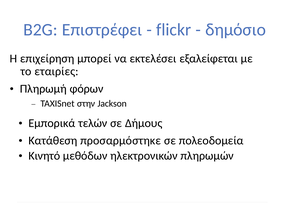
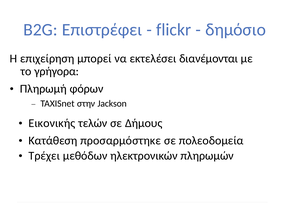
εξαλείφεται: εξαλείφεται -> διανέμονται (209, 59)
εταιρίες: εταιρίες -> γρήγορα (57, 71)
Εμπορικά: Εμπορικά -> Εικονικής (52, 123)
Κινητό: Κινητό -> Τρέχει (44, 156)
